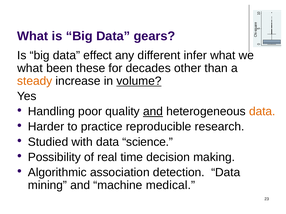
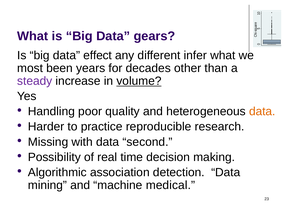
what: what -> most (30, 68)
these: these -> years (91, 68)
steady colour: orange -> purple (35, 81)
and underline: present -> none (153, 112)
Studied: Studied -> Missing (48, 142)
science: science -> second (148, 142)
